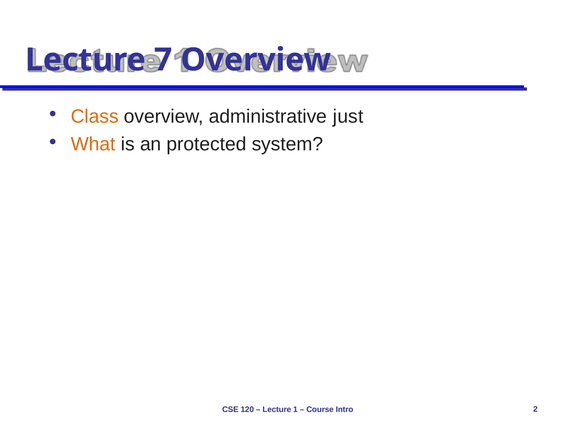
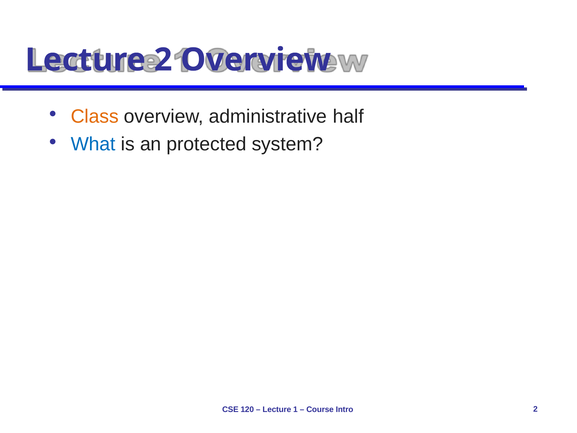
Lecture 7: 7 -> 2 (163, 60)
just: just -> half (348, 116)
What colour: orange -> blue (93, 144)
